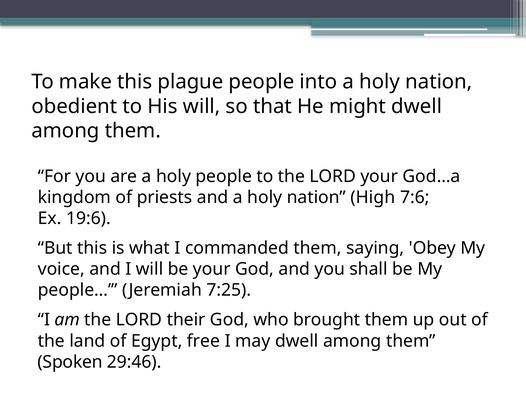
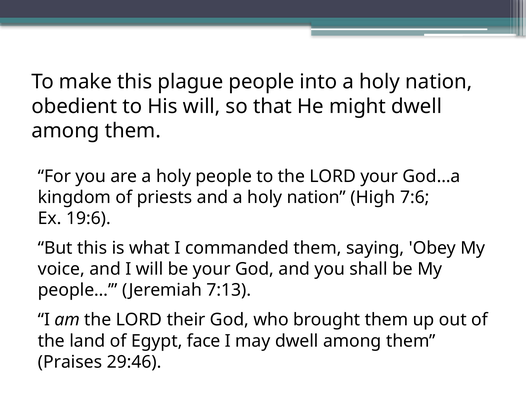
7:25: 7:25 -> 7:13 (229, 290)
free: free -> face (204, 341)
Spoken: Spoken -> Praises (70, 362)
